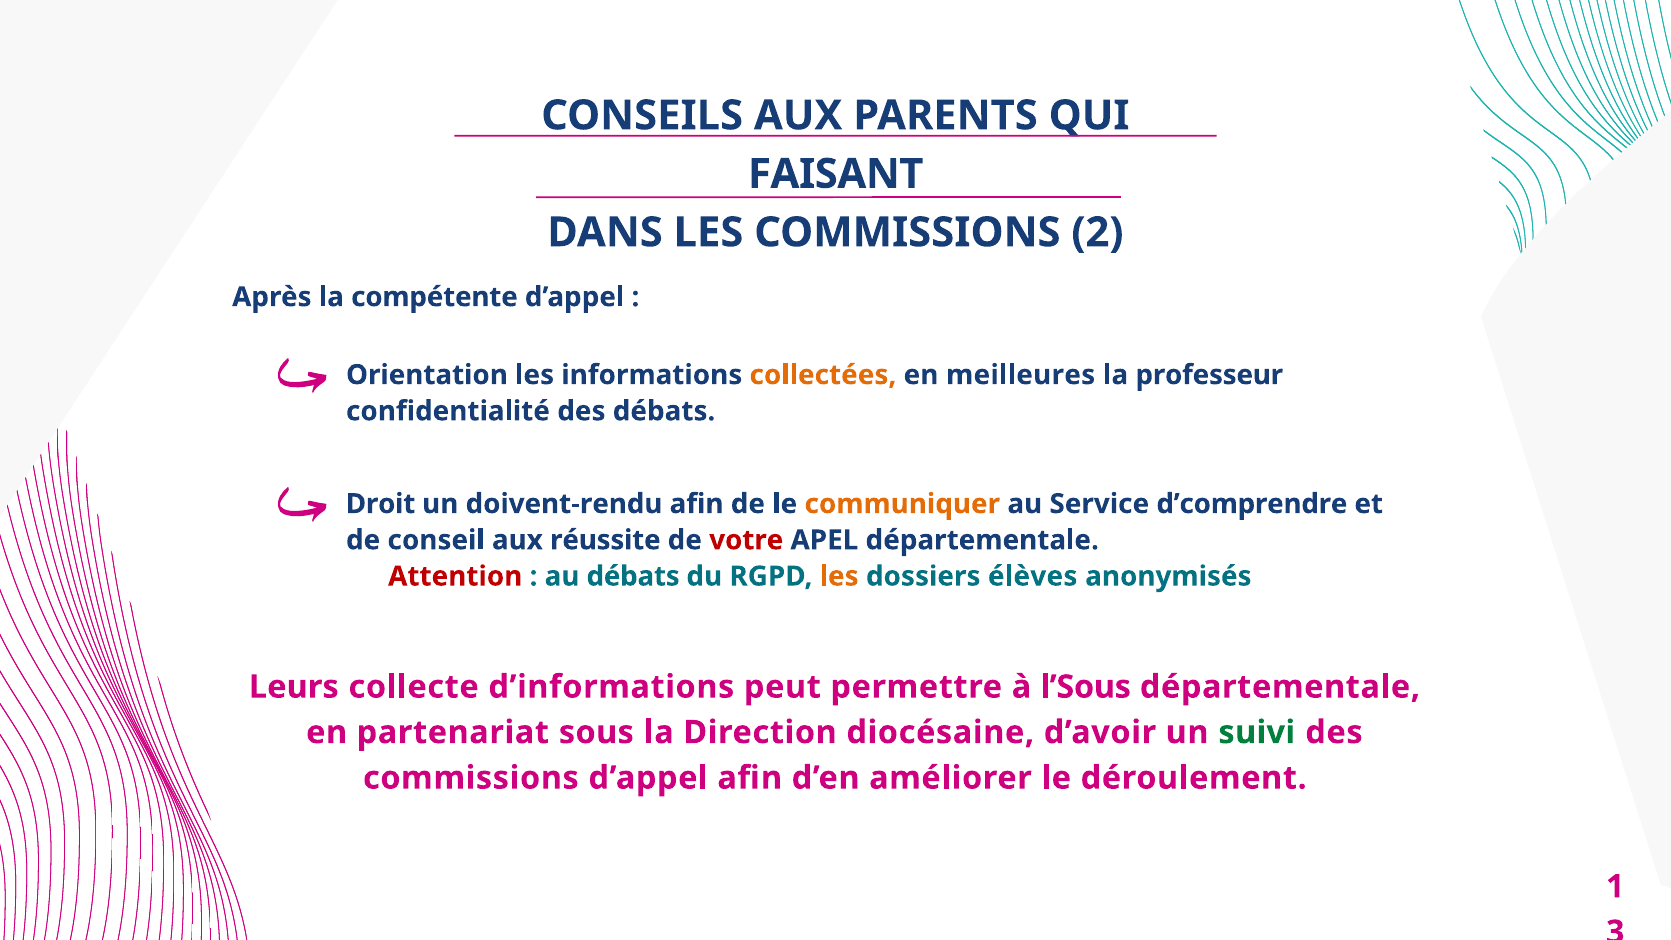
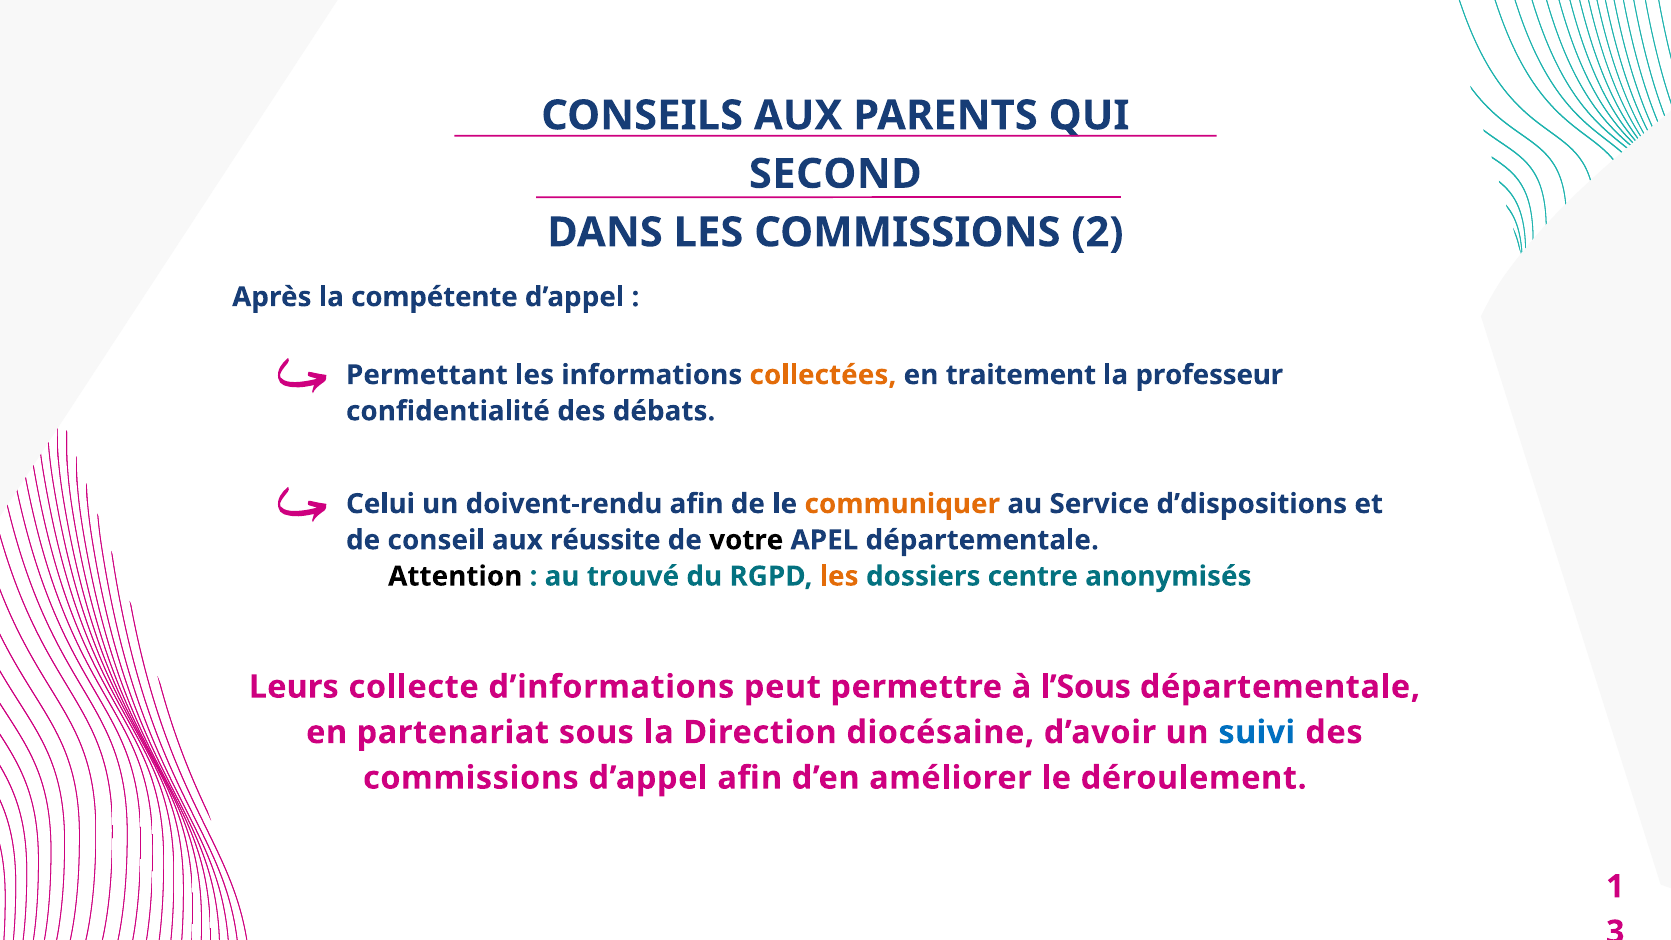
FAISANT: FAISANT -> SECOND (835, 174)
Orientation: Orientation -> Permettant (427, 375)
meilleures: meilleures -> traitement (1021, 375)
Droit: Droit -> Celui (380, 504)
d’comprendre: d’comprendre -> d’dispositions (1252, 504)
votre colour: red -> black (746, 540)
Attention colour: red -> black (455, 576)
au débats: débats -> trouvé (633, 576)
élèves: élèves -> centre (1033, 576)
suivi colour: green -> blue (1257, 732)
